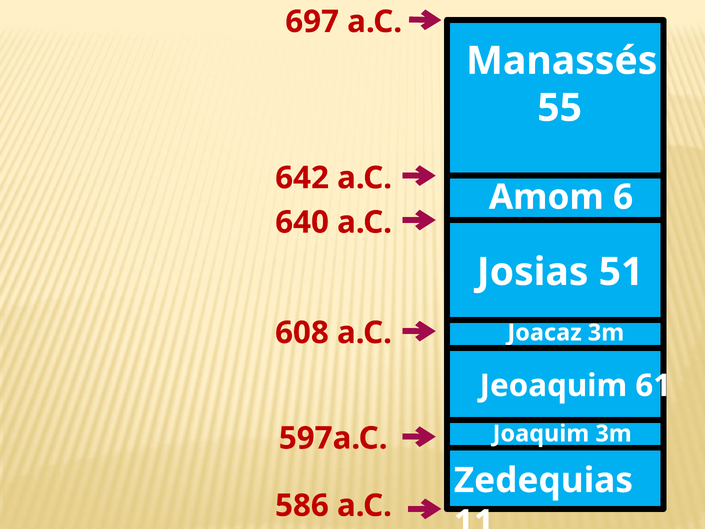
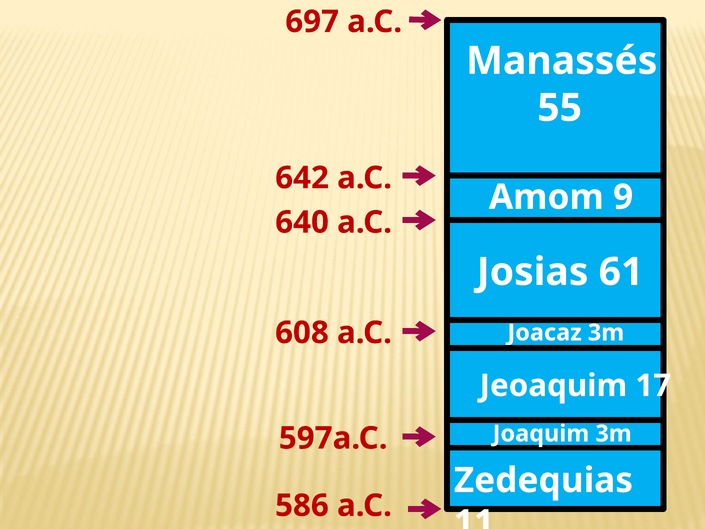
6: 6 -> 9 (623, 197)
51: 51 -> 61 (621, 272)
61: 61 -> 17 (653, 385)
